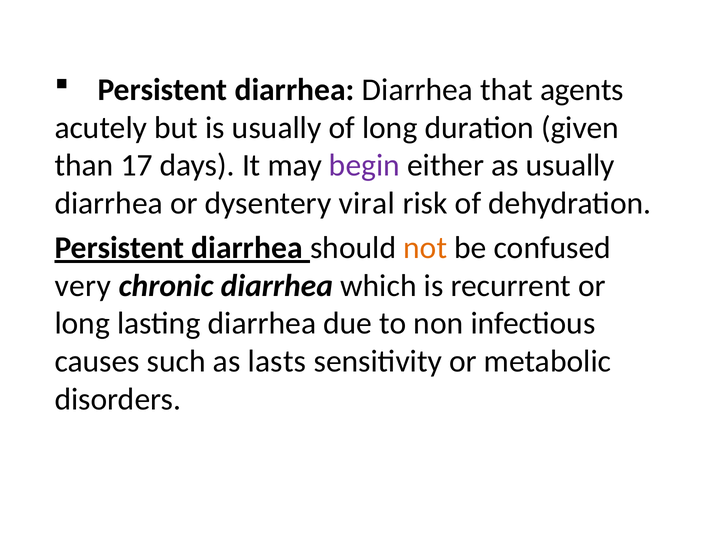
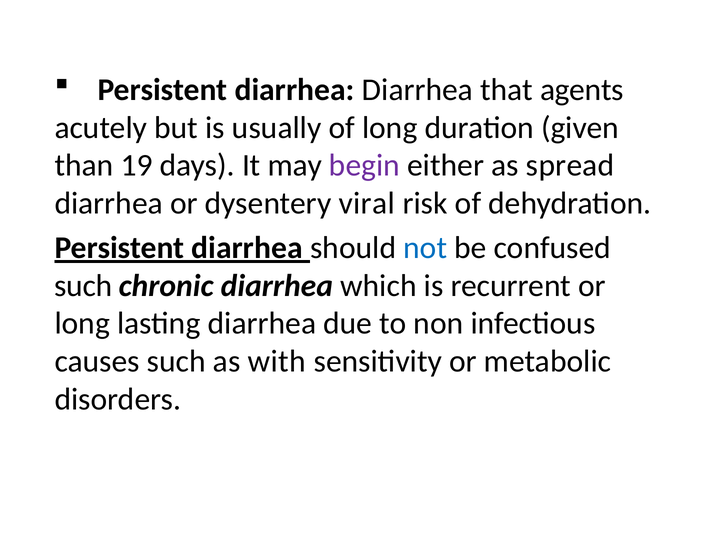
17: 17 -> 19 (137, 166)
as usually: usually -> spread (570, 166)
not colour: orange -> blue (425, 248)
very: very -> such (83, 286)
lasts: lasts -> with (277, 362)
